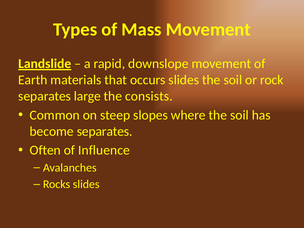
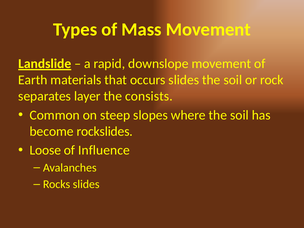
large: large -> layer (87, 96)
become separates: separates -> rockslides (105, 131)
Often: Often -> Loose (45, 150)
